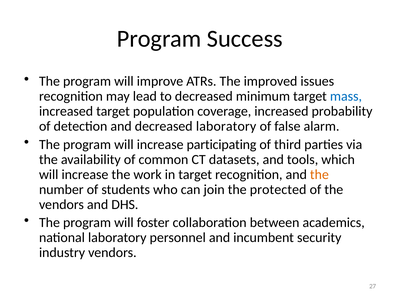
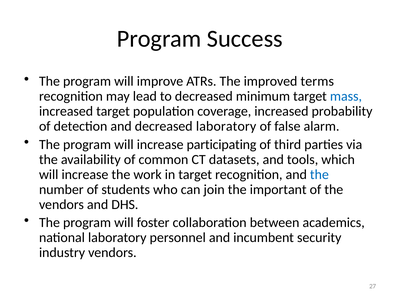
issues: issues -> terms (317, 81)
the colour: orange -> blue (319, 174)
protected: protected -> important (278, 189)
